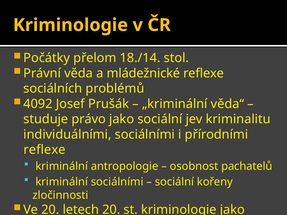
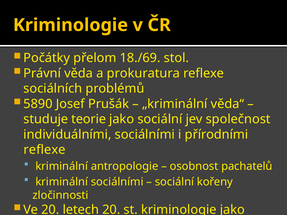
18./14: 18./14 -> 18./69 (140, 58)
mládežnické: mládežnické -> prokuratura (143, 73)
4092: 4092 -> 5890 (38, 104)
právo: právo -> teorie (89, 119)
kriminalitu: kriminalitu -> společnost (238, 119)
